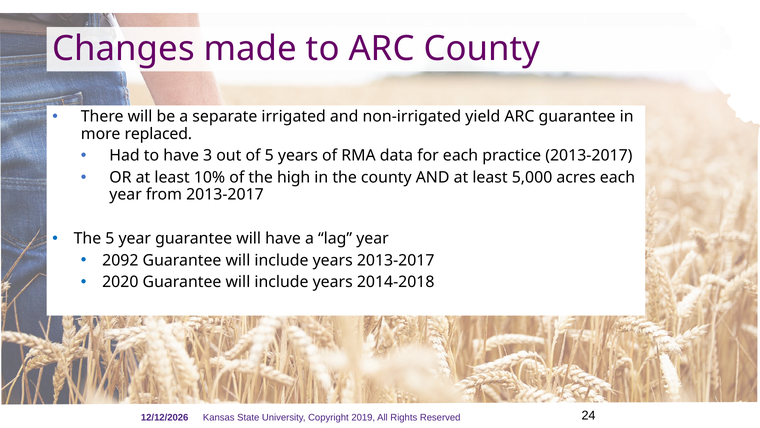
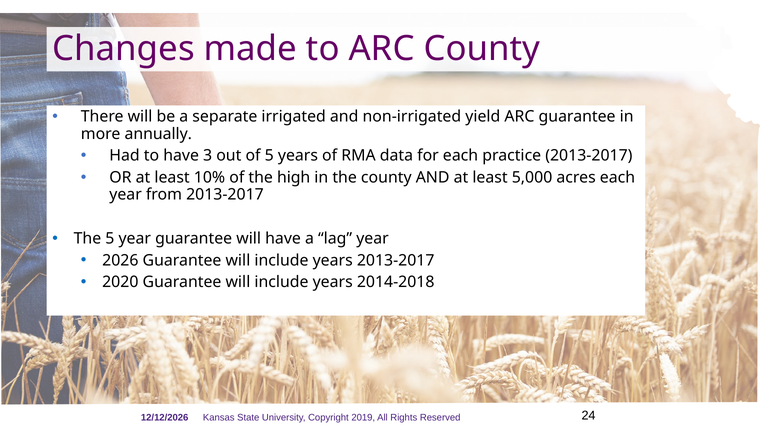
replaced: replaced -> annually (158, 134)
2092: 2092 -> 2026 (120, 260)
